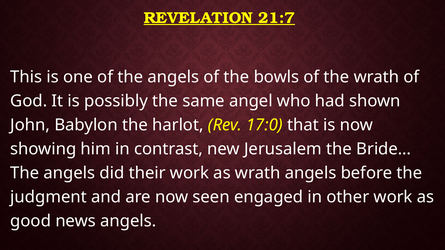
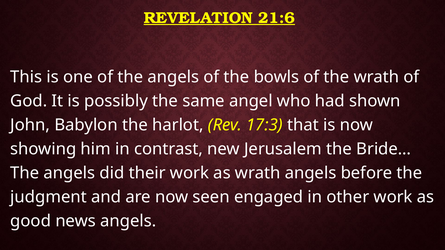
21:7: 21:7 -> 21:6 (277, 18)
17:0: 17:0 -> 17:3 (264, 125)
